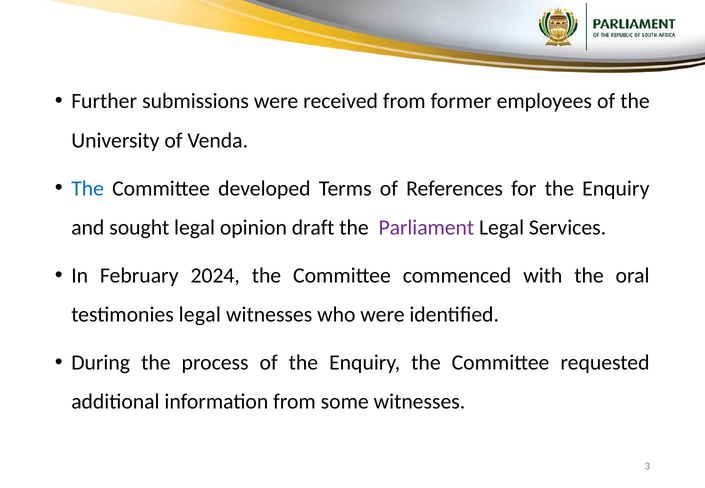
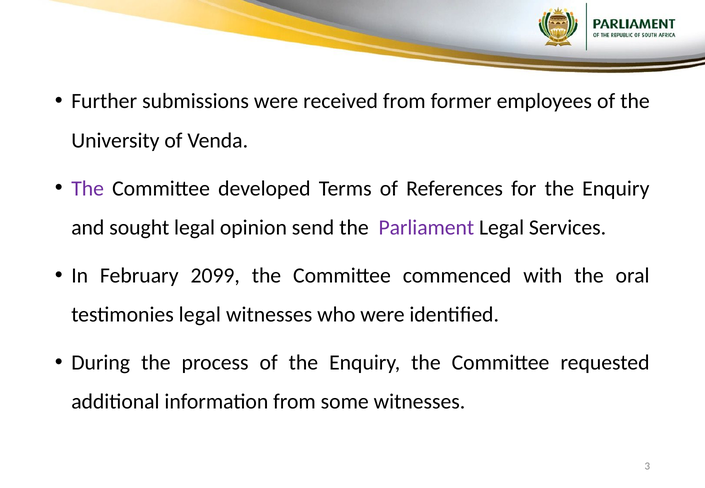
The colour: blue -> purple (88, 188)
draft: draft -> send (313, 227)
2024: 2024 -> 2099 (215, 276)
